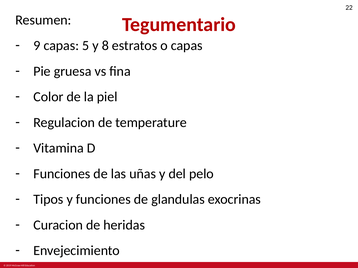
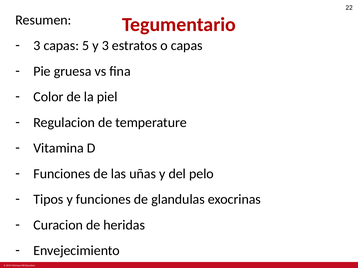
9: 9 -> 3 (37, 46)
y 8: 8 -> 3 (105, 46)
